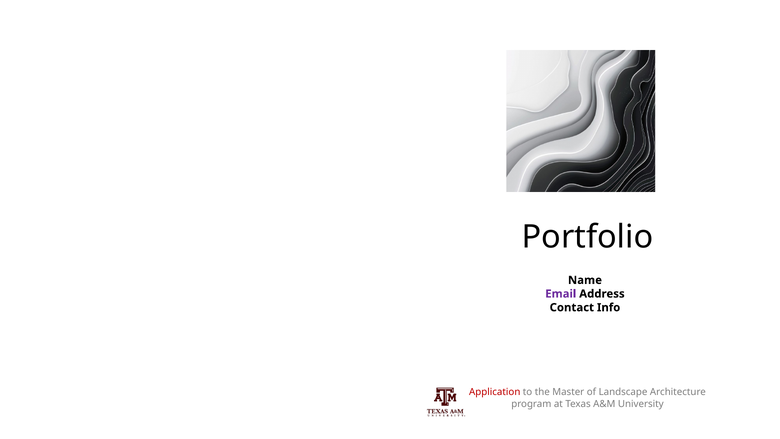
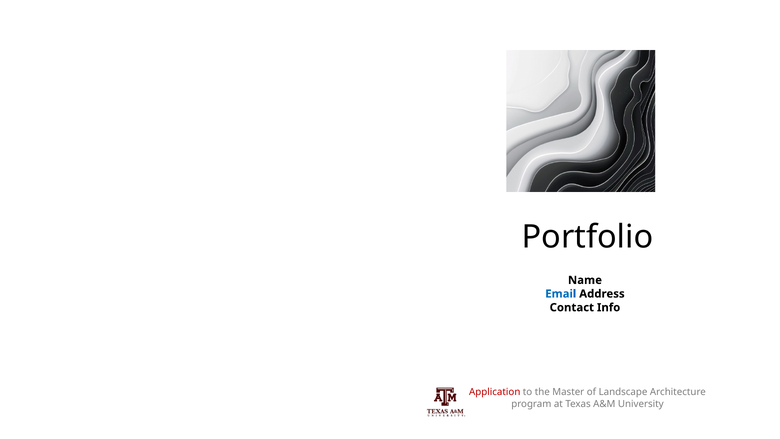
Email colour: purple -> blue (561, 294)
